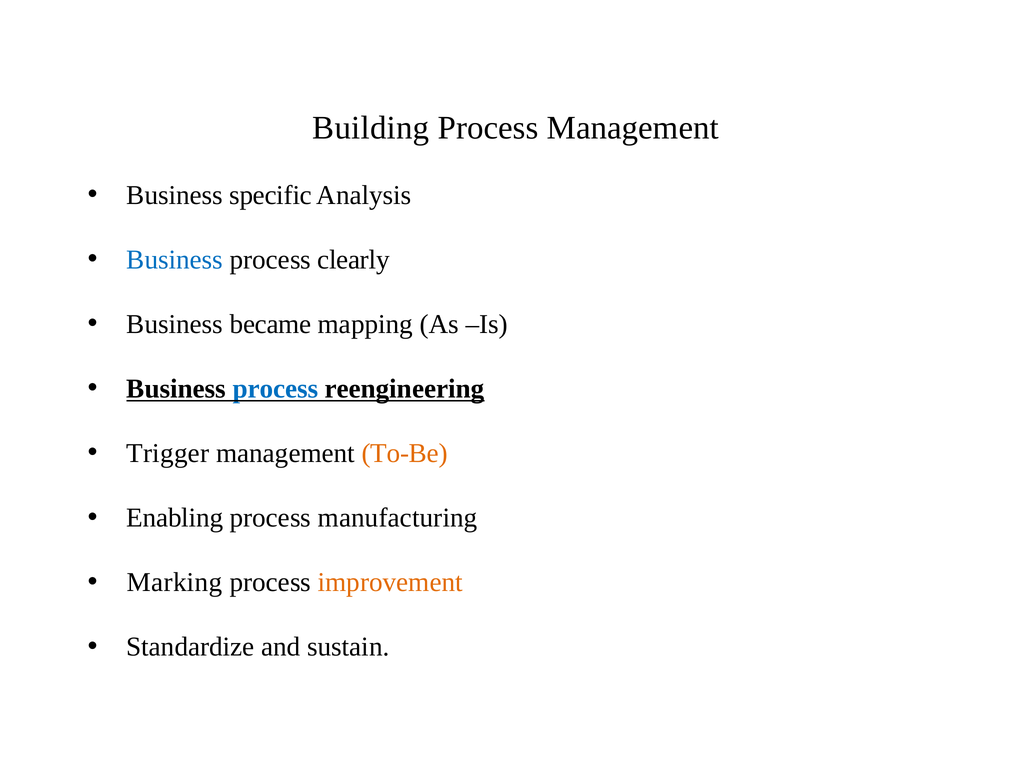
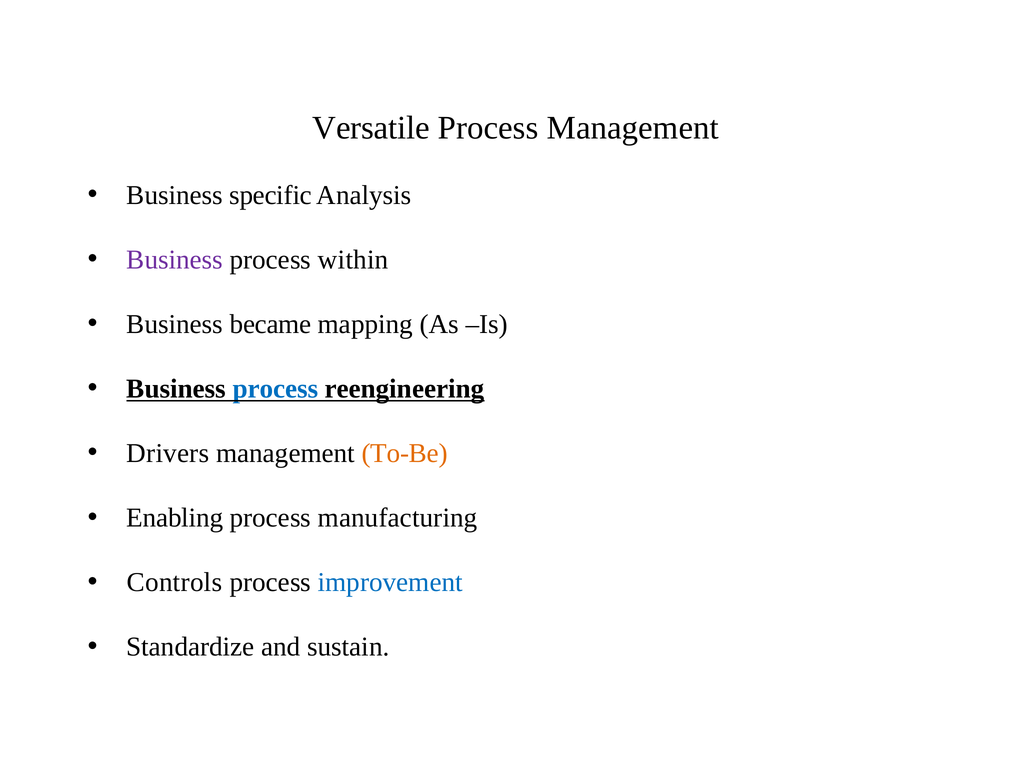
Building: Building -> Versatile (371, 128)
Business colour: blue -> purple (175, 260)
clearly: clearly -> within (353, 260)
Trigger: Trigger -> Drivers (168, 453)
Marking: Marking -> Controls (175, 582)
improvement colour: orange -> blue (390, 582)
